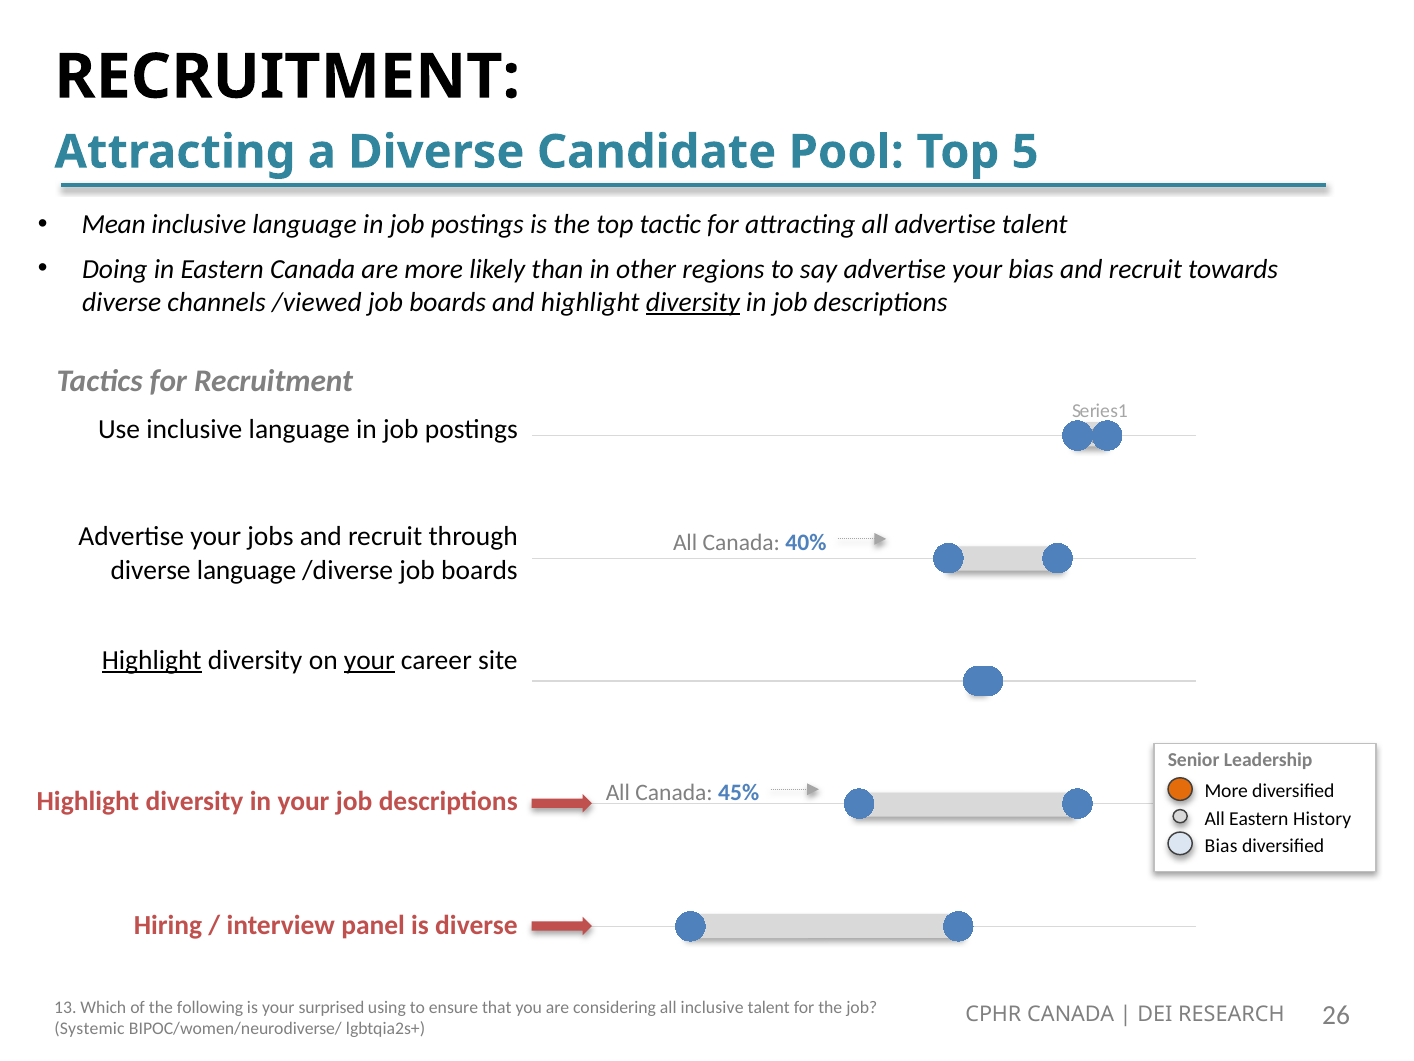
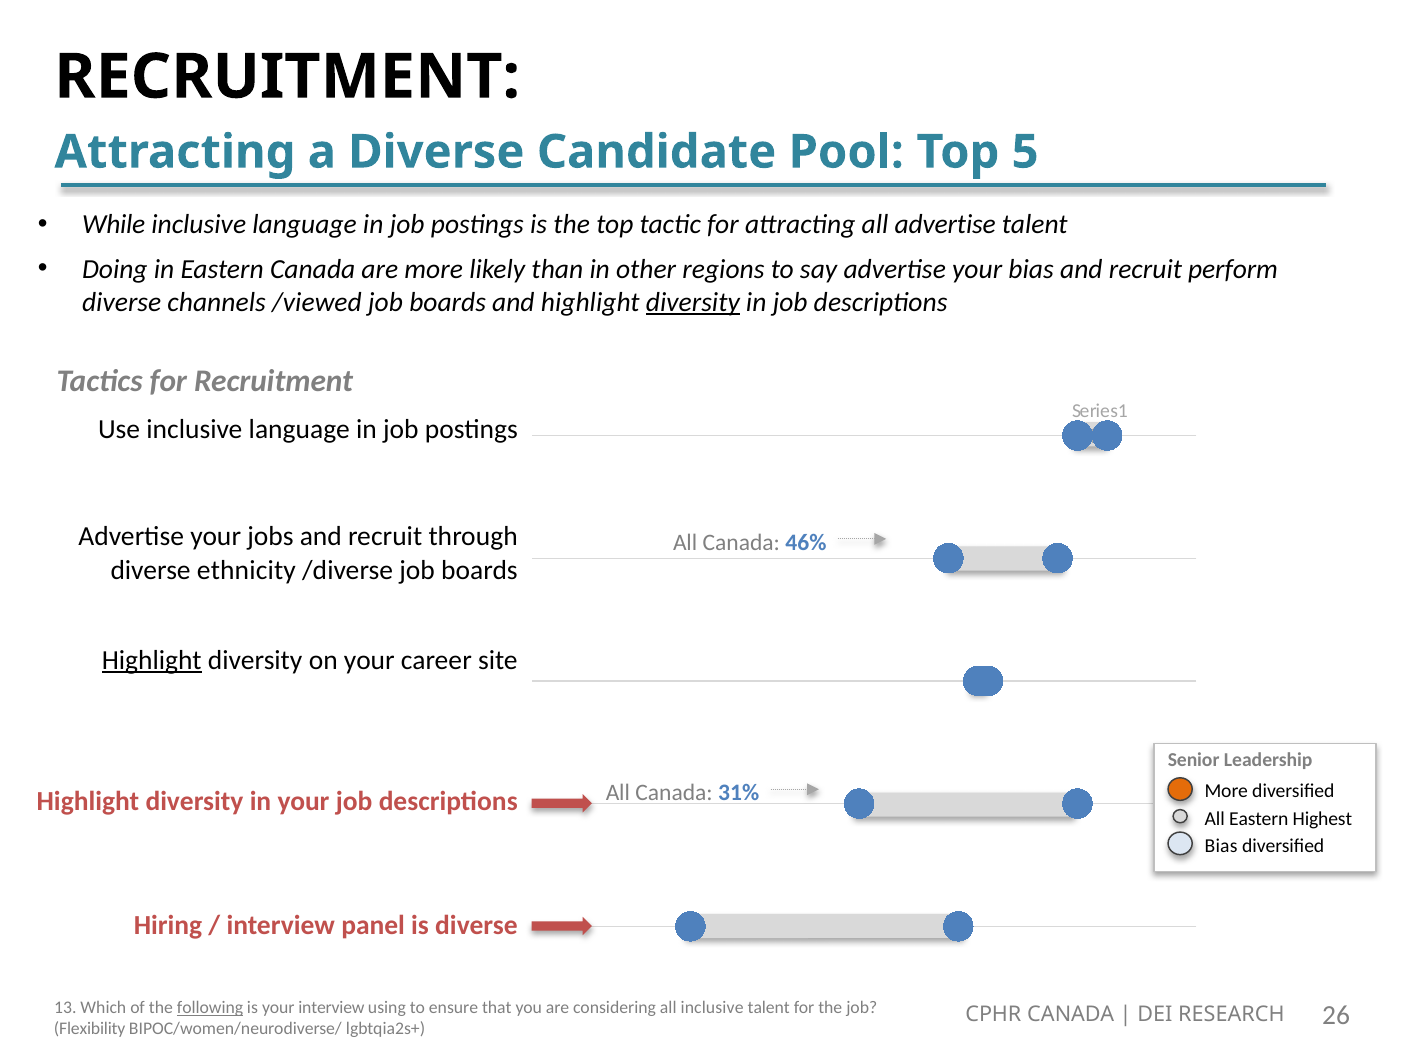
Mean: Mean -> While (114, 224)
towards: towards -> perform (1233, 269)
40%: 40% -> 46% (806, 542)
diverse language: language -> ethnicity (246, 570)
your underline: present -> none (369, 660)
45%: 45% -> 31% (739, 793)
History: History -> Highest (1322, 818)
following underline: none -> present (210, 1007)
your surprised: surprised -> interview (331, 1007)
Systemic: Systemic -> Flexibility (90, 1028)
